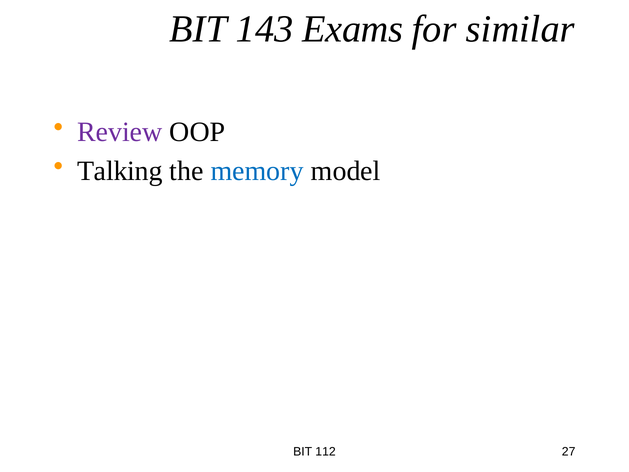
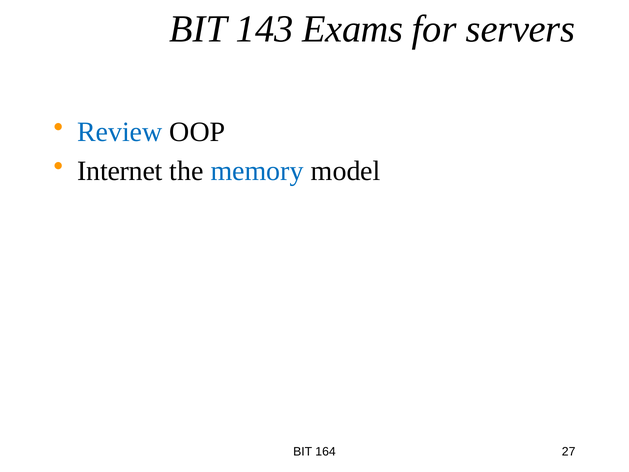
similar: similar -> servers (521, 29)
Review colour: purple -> blue (120, 132)
Talking: Talking -> Internet (120, 171)
112: 112 -> 164 (326, 452)
